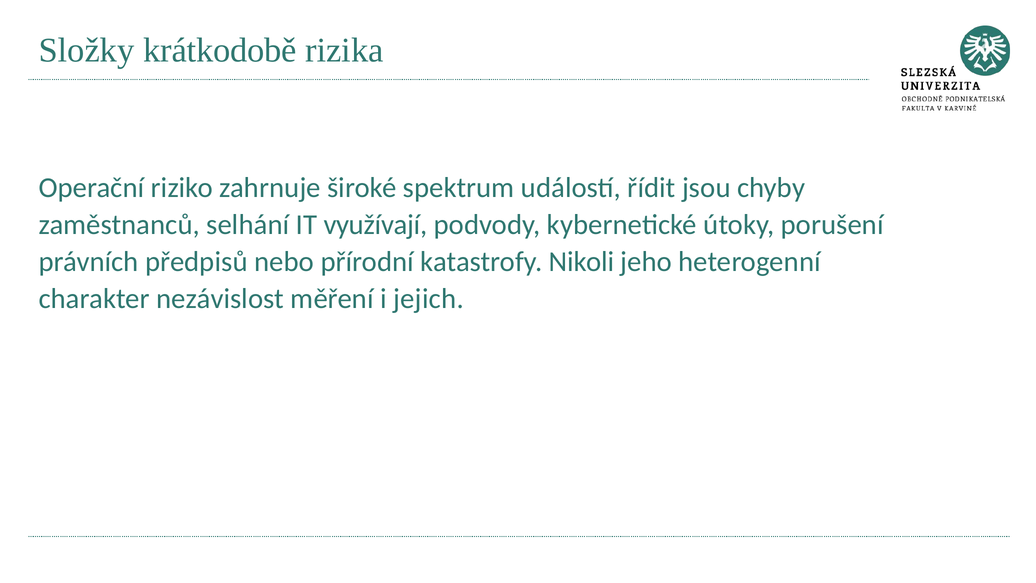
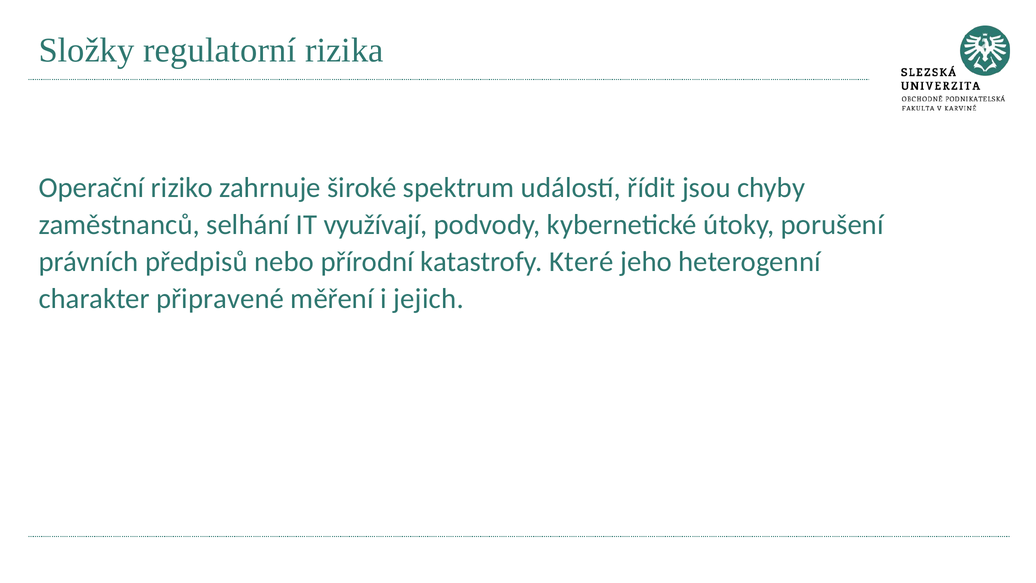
krátkodobě: krátkodobě -> regulatorní (220, 50)
Nikoli: Nikoli -> Které (581, 261)
nezávislost: nezávislost -> připravené (220, 298)
